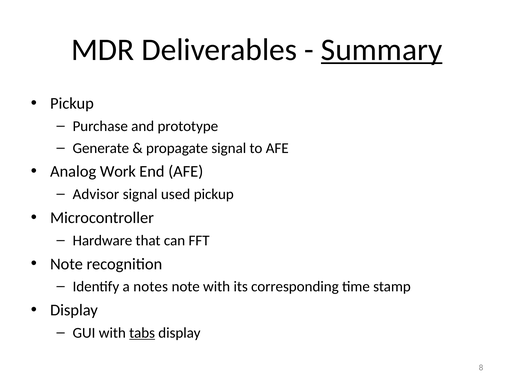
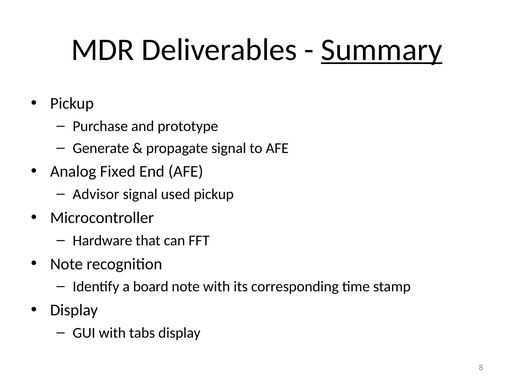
Work: Work -> Fixed (118, 172)
notes: notes -> board (151, 287)
tabs underline: present -> none (142, 333)
